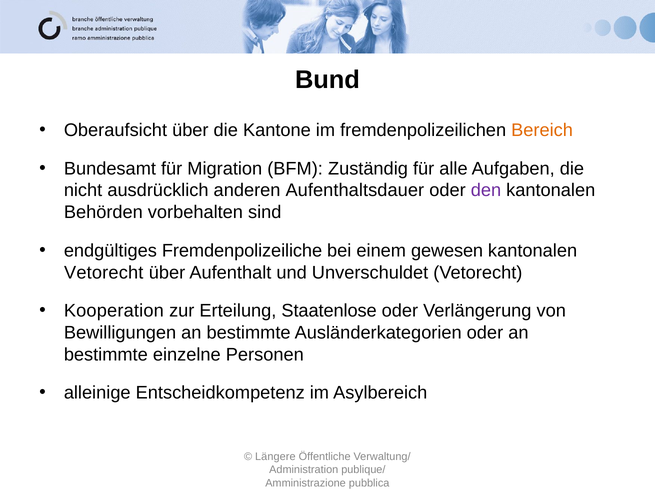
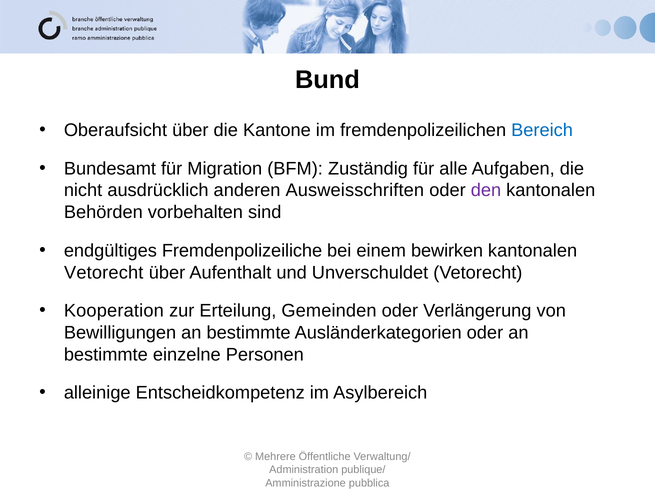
Bereich colour: orange -> blue (542, 130)
Aufenthaltsdauer: Aufenthaltsdauer -> Ausweisschriften (355, 190)
gewesen: gewesen -> bewirken (447, 250)
Staatenlose: Staatenlose -> Gemeinden (329, 310)
Längere: Längere -> Mehrere (275, 456)
